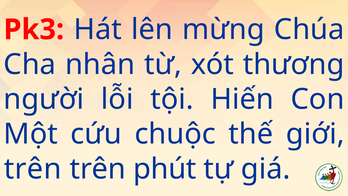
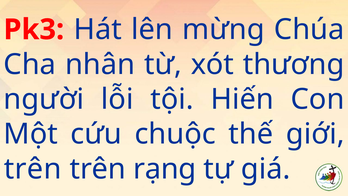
phút: phút -> rạng (165, 169)
